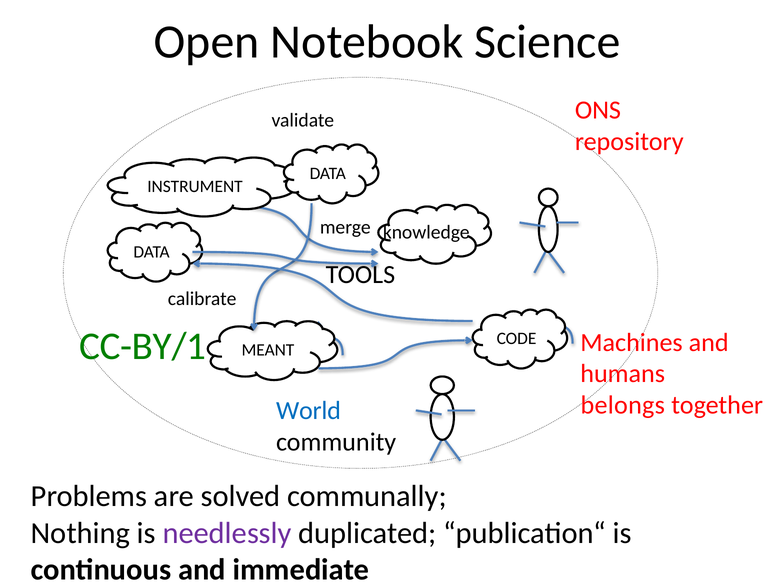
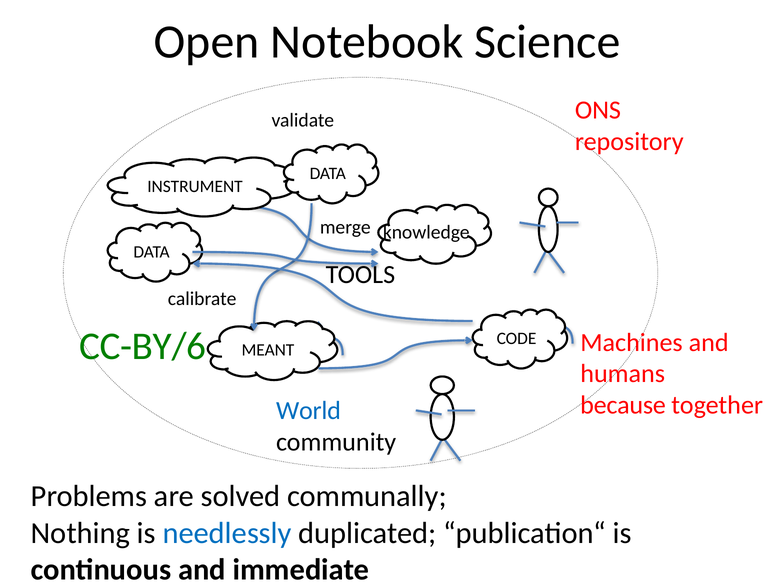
CC-BY/1: CC-BY/1 -> CC-BY/6 (143, 346)
belongs: belongs -> because (623, 405)
needlessly colour: purple -> blue (227, 533)
